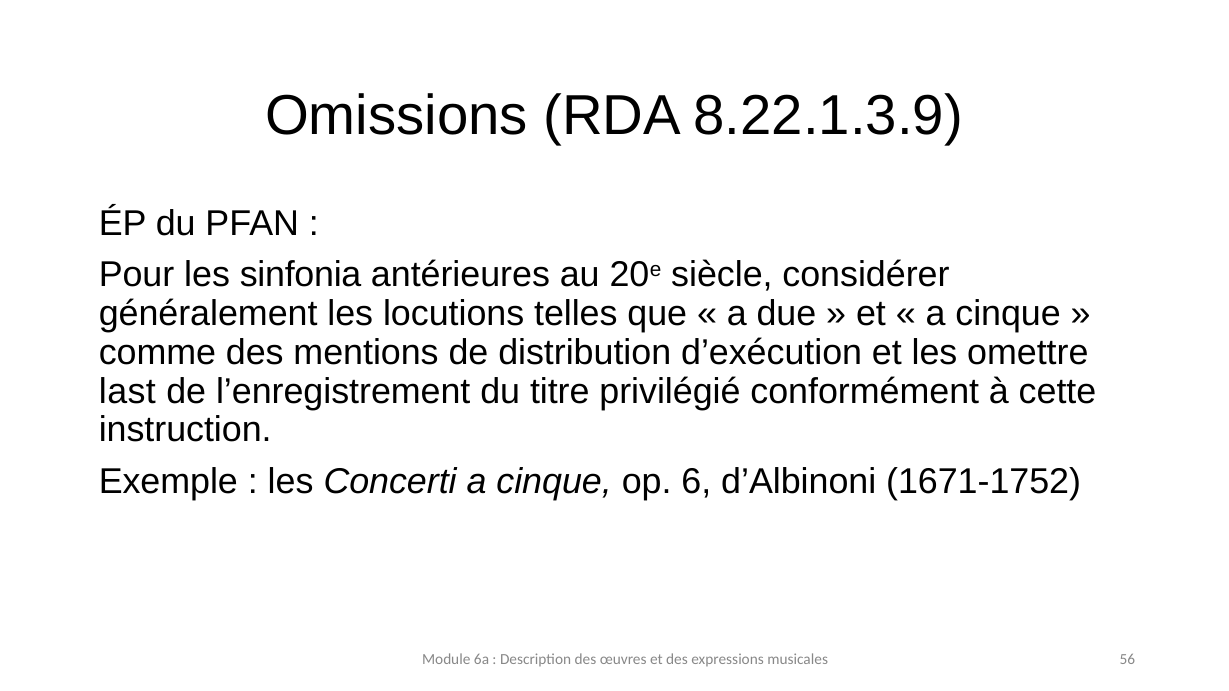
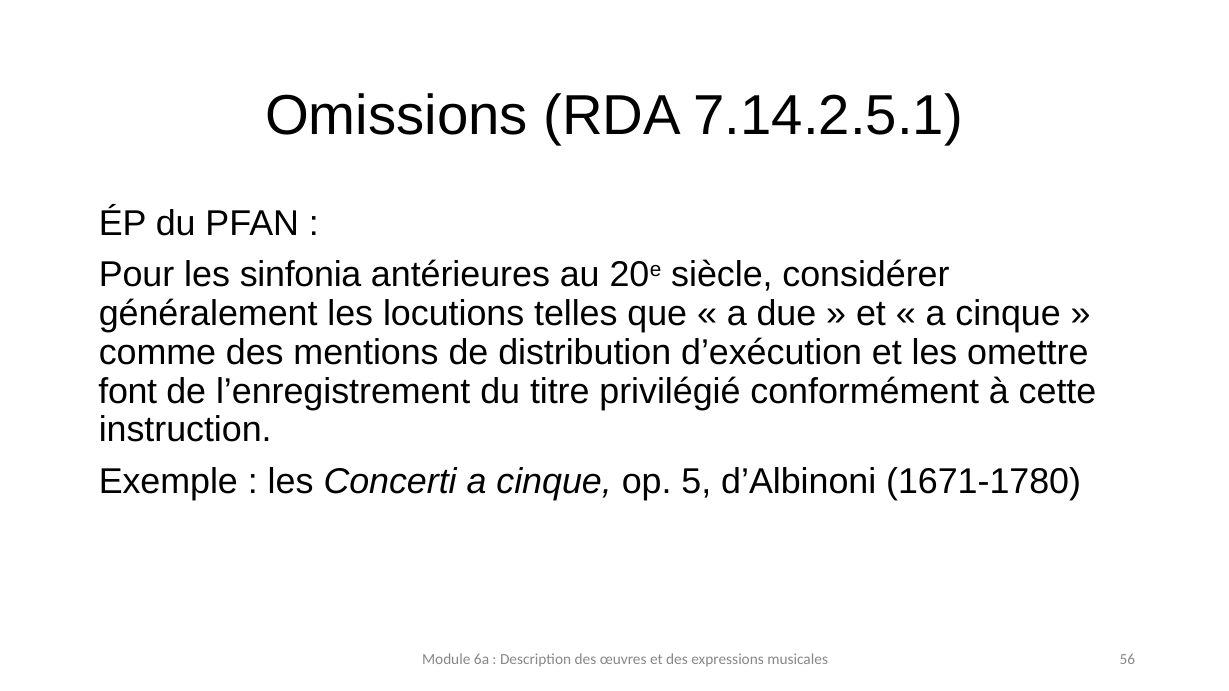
8.22.1.3.9: 8.22.1.3.9 -> 7.14.2.5.1 (828, 116)
last: last -> font (128, 391)
6: 6 -> 5 (696, 482)
1671-1752: 1671-1752 -> 1671-1780 (984, 482)
